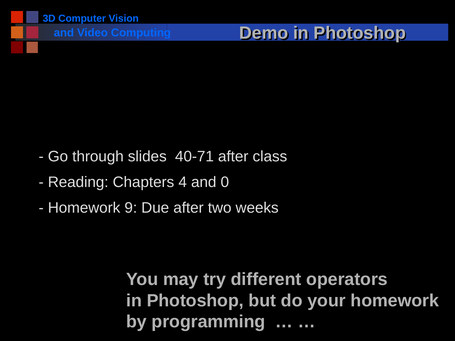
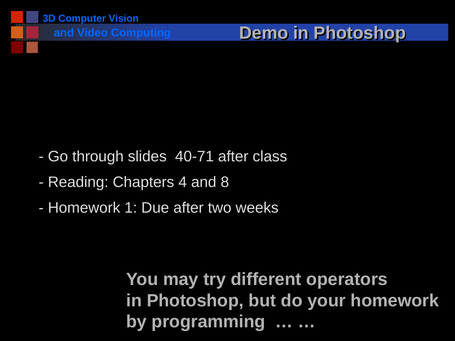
0: 0 -> 8 (225, 182)
9: 9 -> 1 (131, 208)
